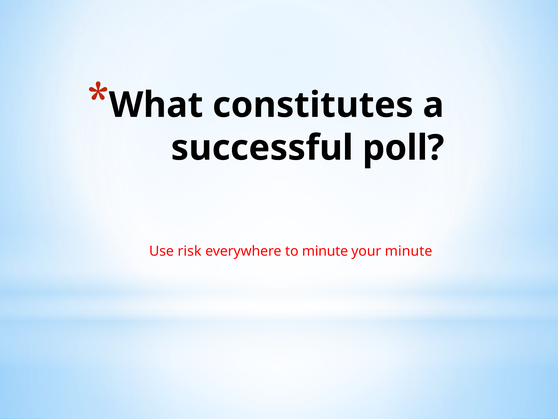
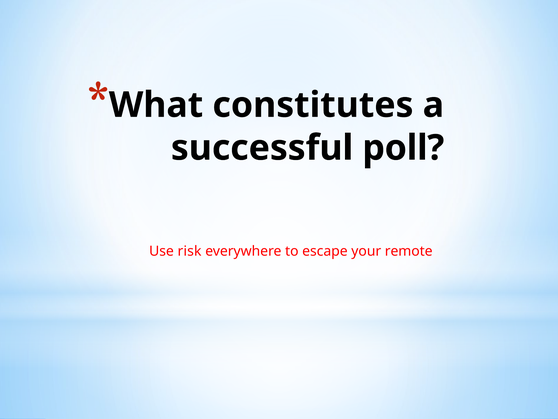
to minute: minute -> escape (325, 251)
your minute: minute -> remote (409, 251)
